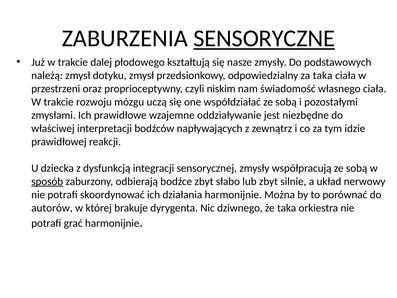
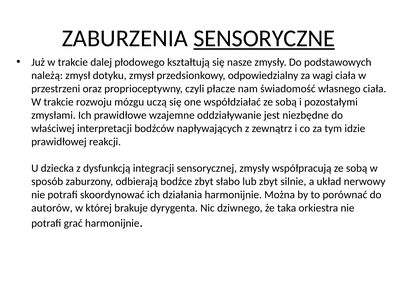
za taka: taka -> wagi (323, 75)
niskim: niskim -> płacze (221, 89)
sposób underline: present -> none (47, 181)
